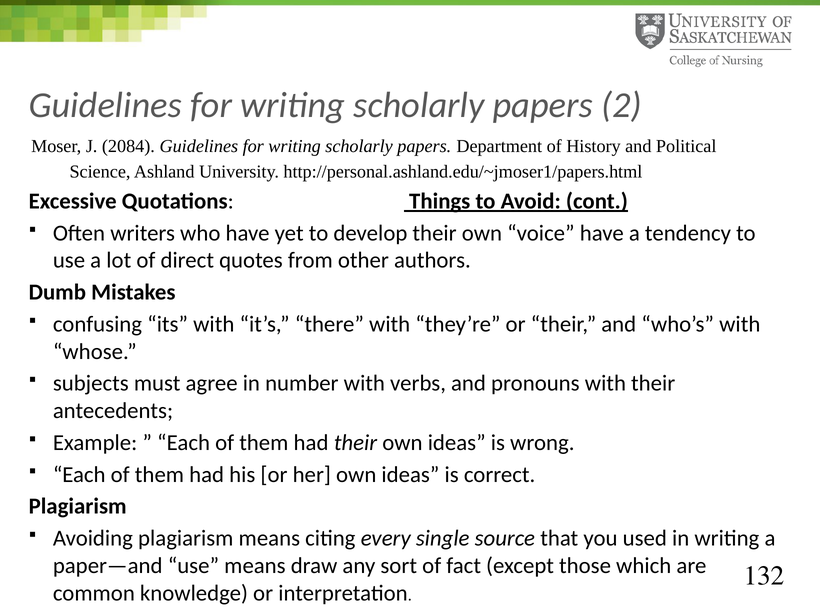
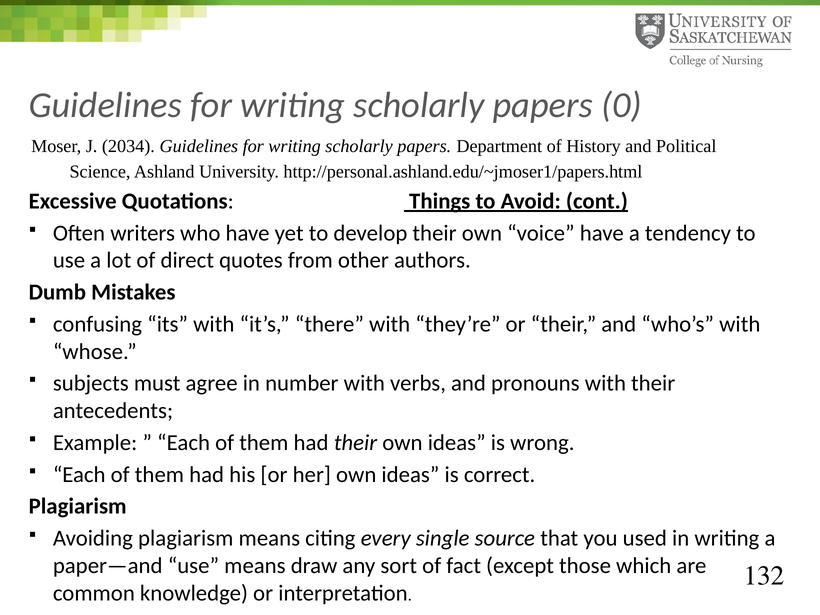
2: 2 -> 0 (622, 105)
2084: 2084 -> 2034 (128, 146)
